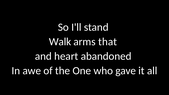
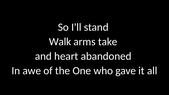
that: that -> take (108, 42)
